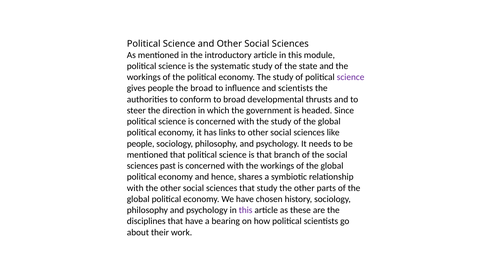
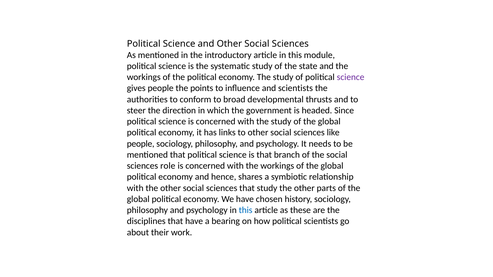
the broad: broad -> points (202, 88)
past: past -> role (168, 166)
this colour: purple -> blue (246, 210)
